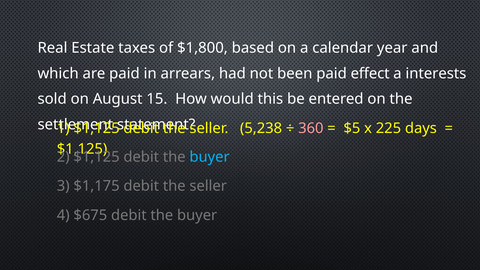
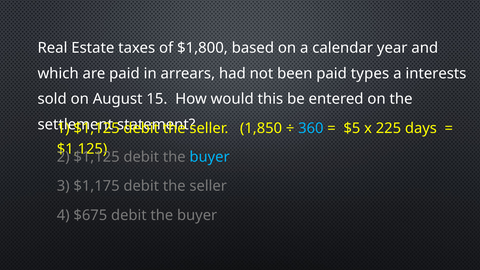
effect: effect -> types (370, 73)
5,238: 5,238 -> 1,850 (261, 128)
360 colour: pink -> light blue (311, 128)
